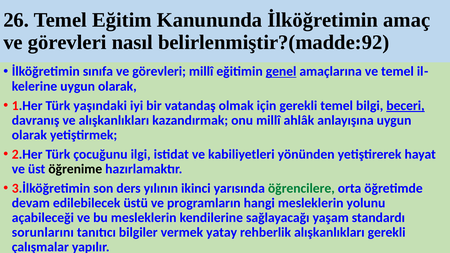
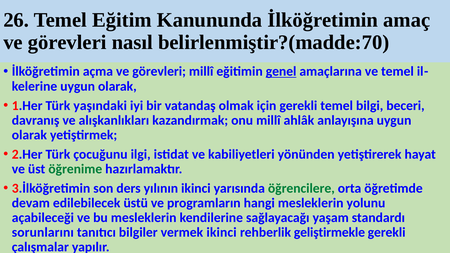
belirlenmiştir?(madde:92: belirlenmiştir?(madde:92 -> belirlenmiştir?(madde:70 (274, 42)
sınıfa: sınıfa -> açma (98, 72)
beceri underline: present -> none (405, 106)
öğrenime colour: black -> green (75, 169)
vermek yatay: yatay -> ikinci (222, 232)
rehberlik alışkanlıkları: alışkanlıkları -> geliştirmekle (329, 232)
